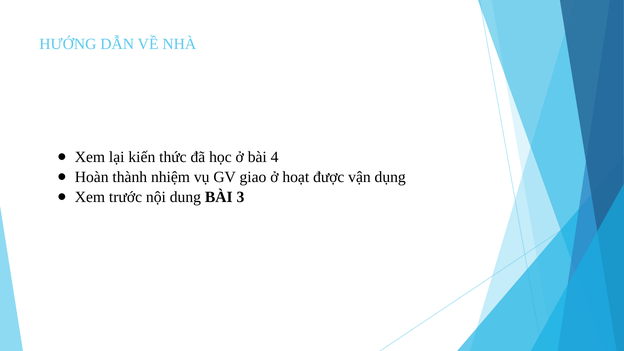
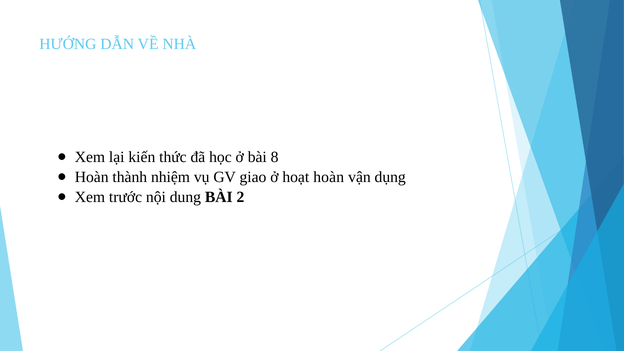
4: 4 -> 8 (275, 157)
hoạt được: được -> hoàn (329, 177)
3: 3 -> 2 (240, 197)
